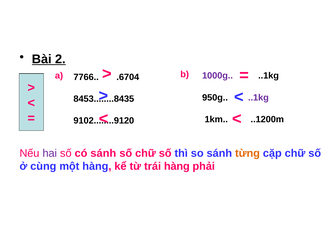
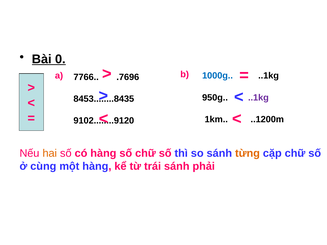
2: 2 -> 0 (60, 59)
1000g colour: purple -> blue (218, 76)
.6704: .6704 -> .7696 (128, 77)
hai colour: purple -> orange (50, 153)
có sánh: sánh -> hàng (103, 153)
trái hàng: hàng -> sánh (177, 166)
